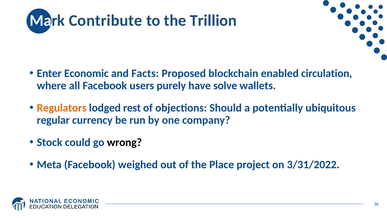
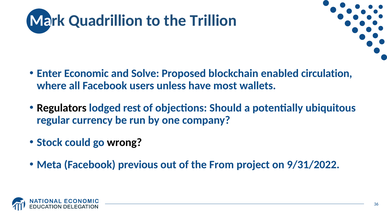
Contribute: Contribute -> Quadrillion (106, 20)
Facts: Facts -> Solve (145, 73)
purely: purely -> unless (171, 85)
solve: solve -> most (225, 85)
Regulators colour: orange -> black (62, 108)
weighed: weighed -> previous (138, 164)
Place: Place -> From (222, 164)
3/31/2022: 3/31/2022 -> 9/31/2022 (313, 164)
